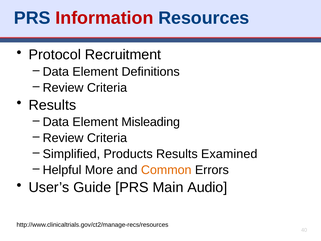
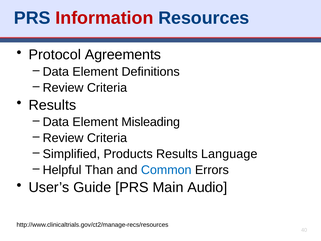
Recruitment: Recruitment -> Agreements (123, 55)
Examined: Examined -> Language (229, 154)
More: More -> Than (99, 170)
Common colour: orange -> blue (166, 170)
